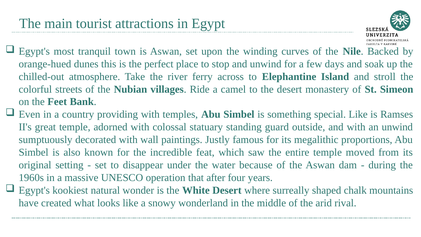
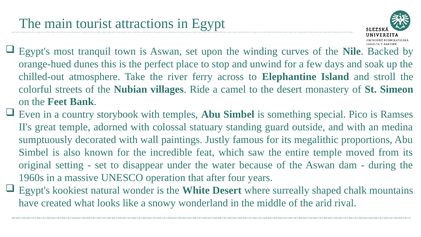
providing: providing -> storybook (118, 114)
special Like: Like -> Pico (358, 114)
an unwind: unwind -> medina (397, 127)
